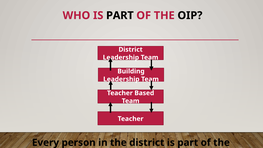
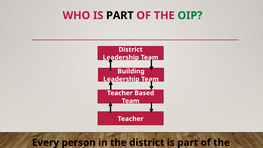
OIP colour: black -> green (190, 15)
